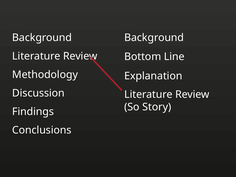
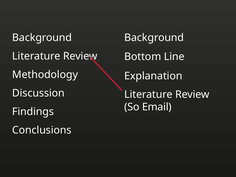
Story: Story -> Email (157, 107)
